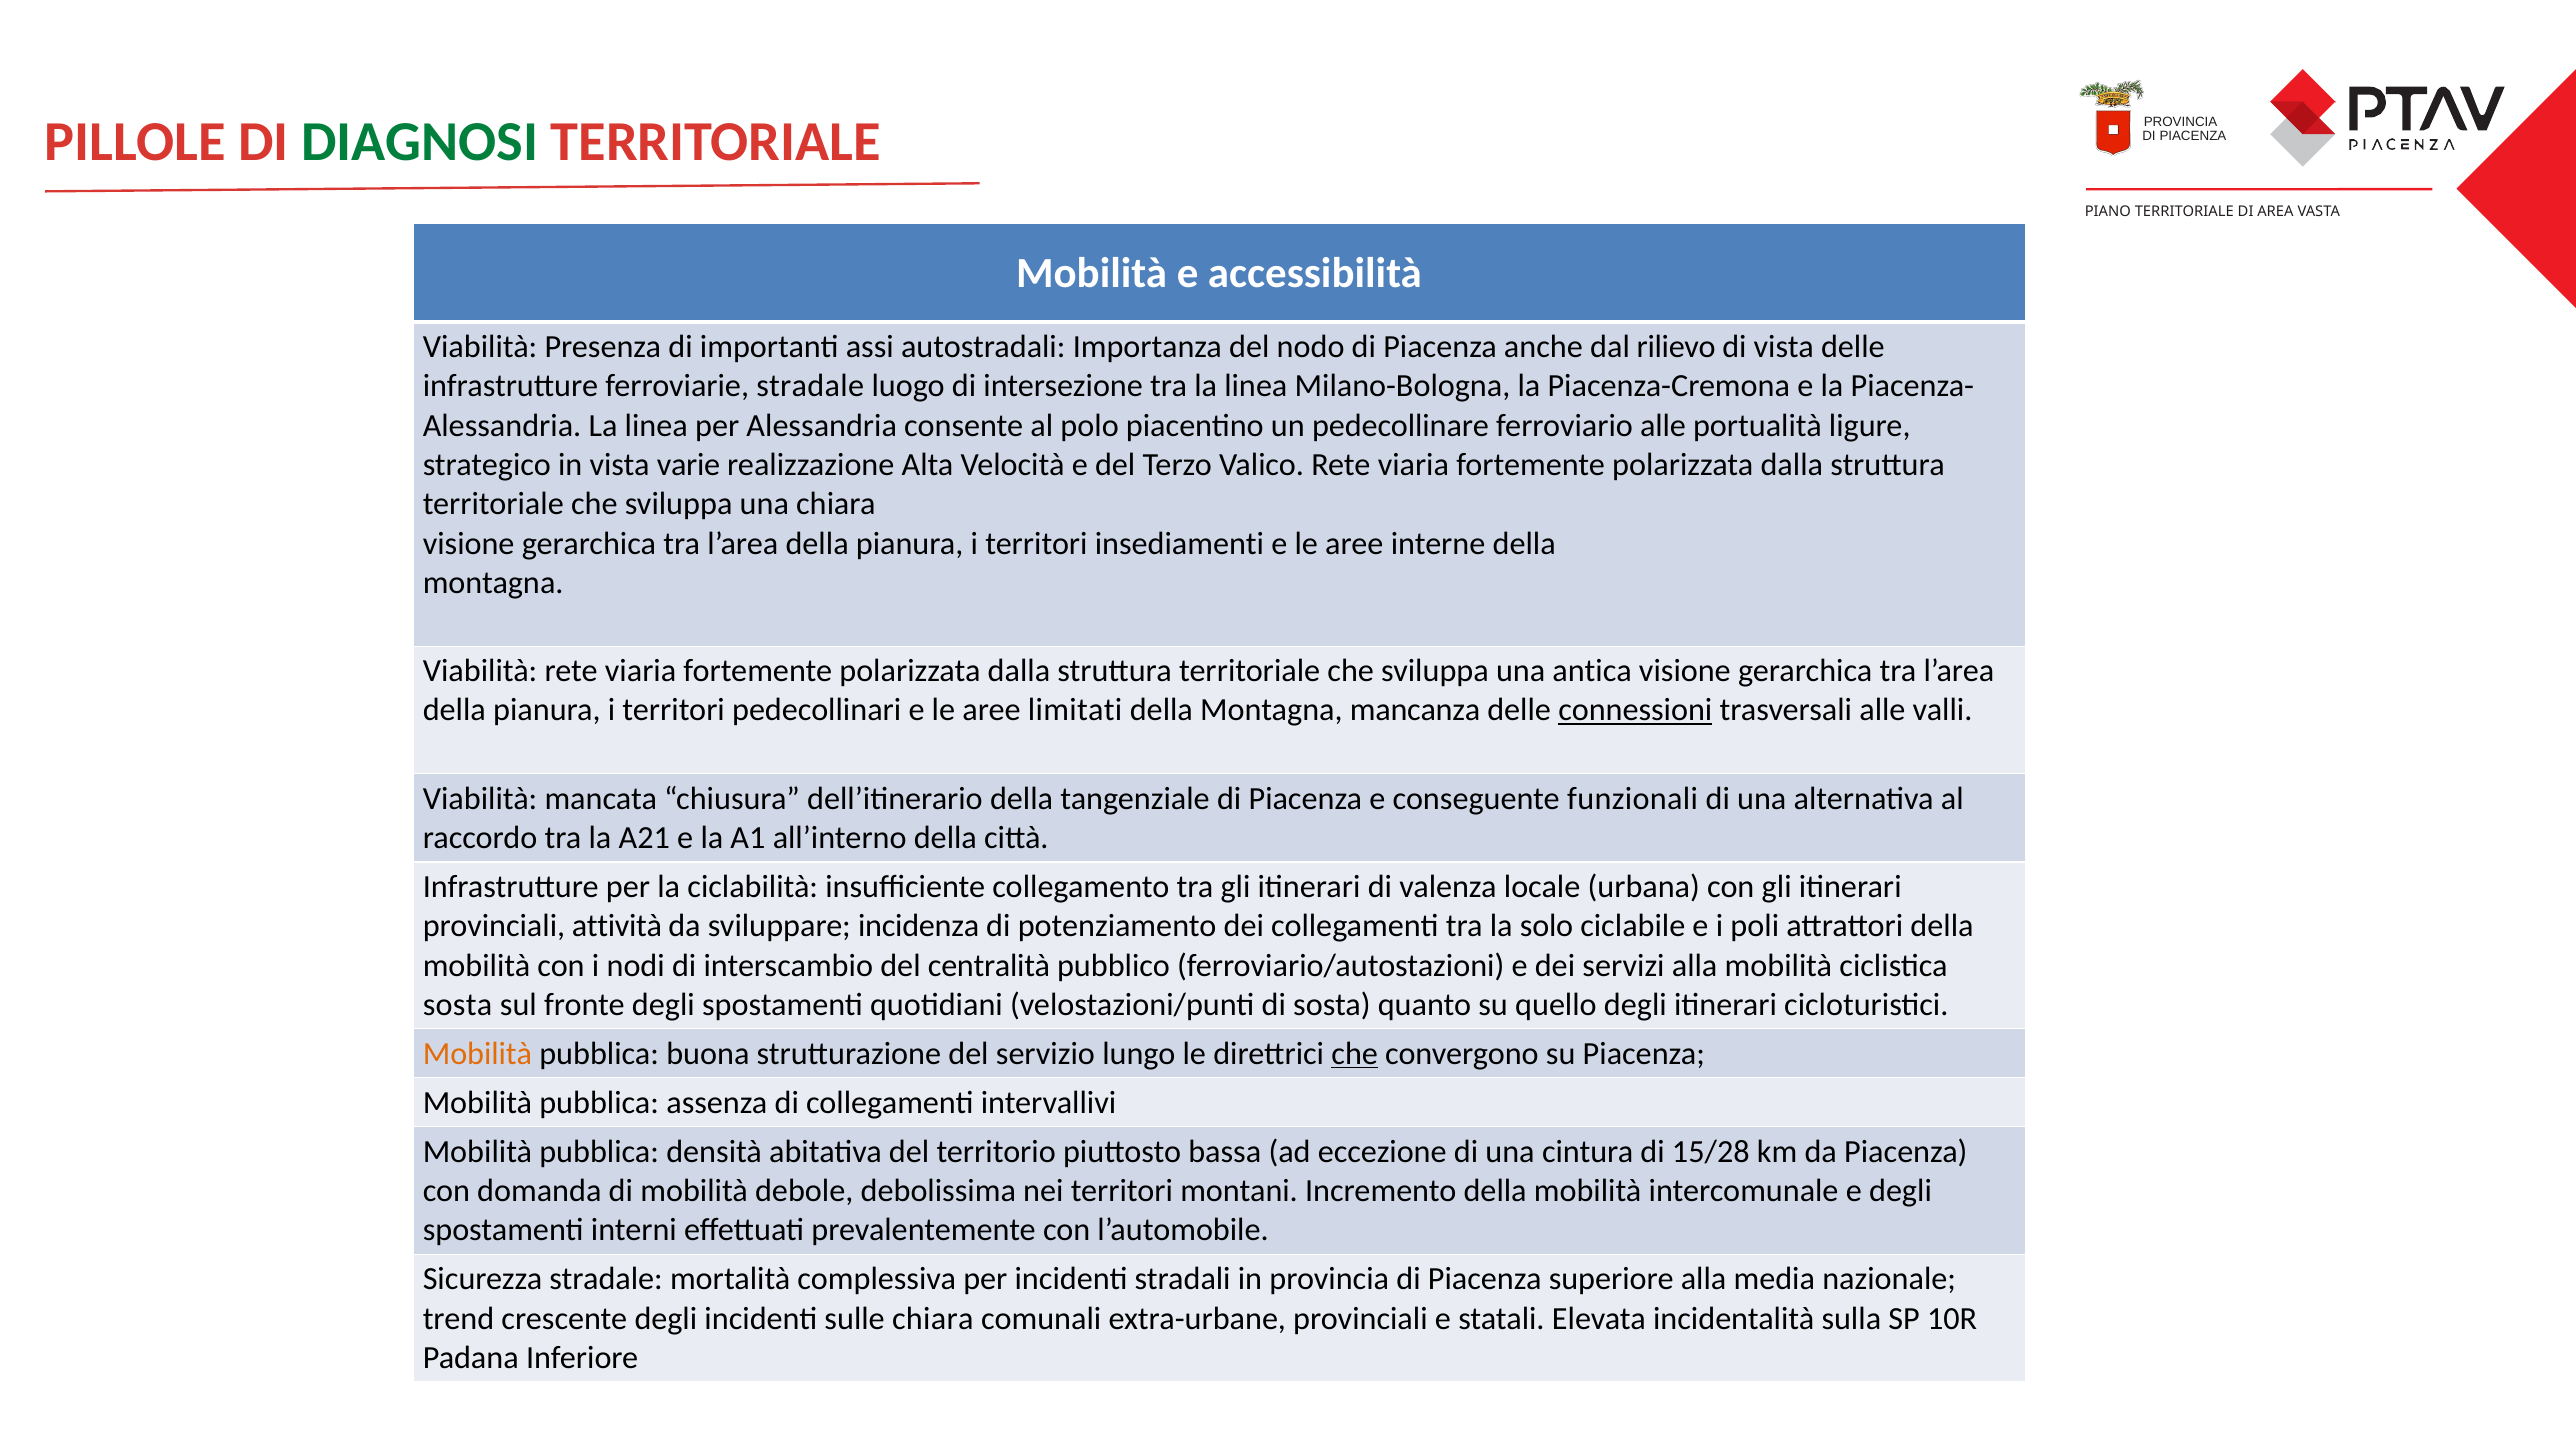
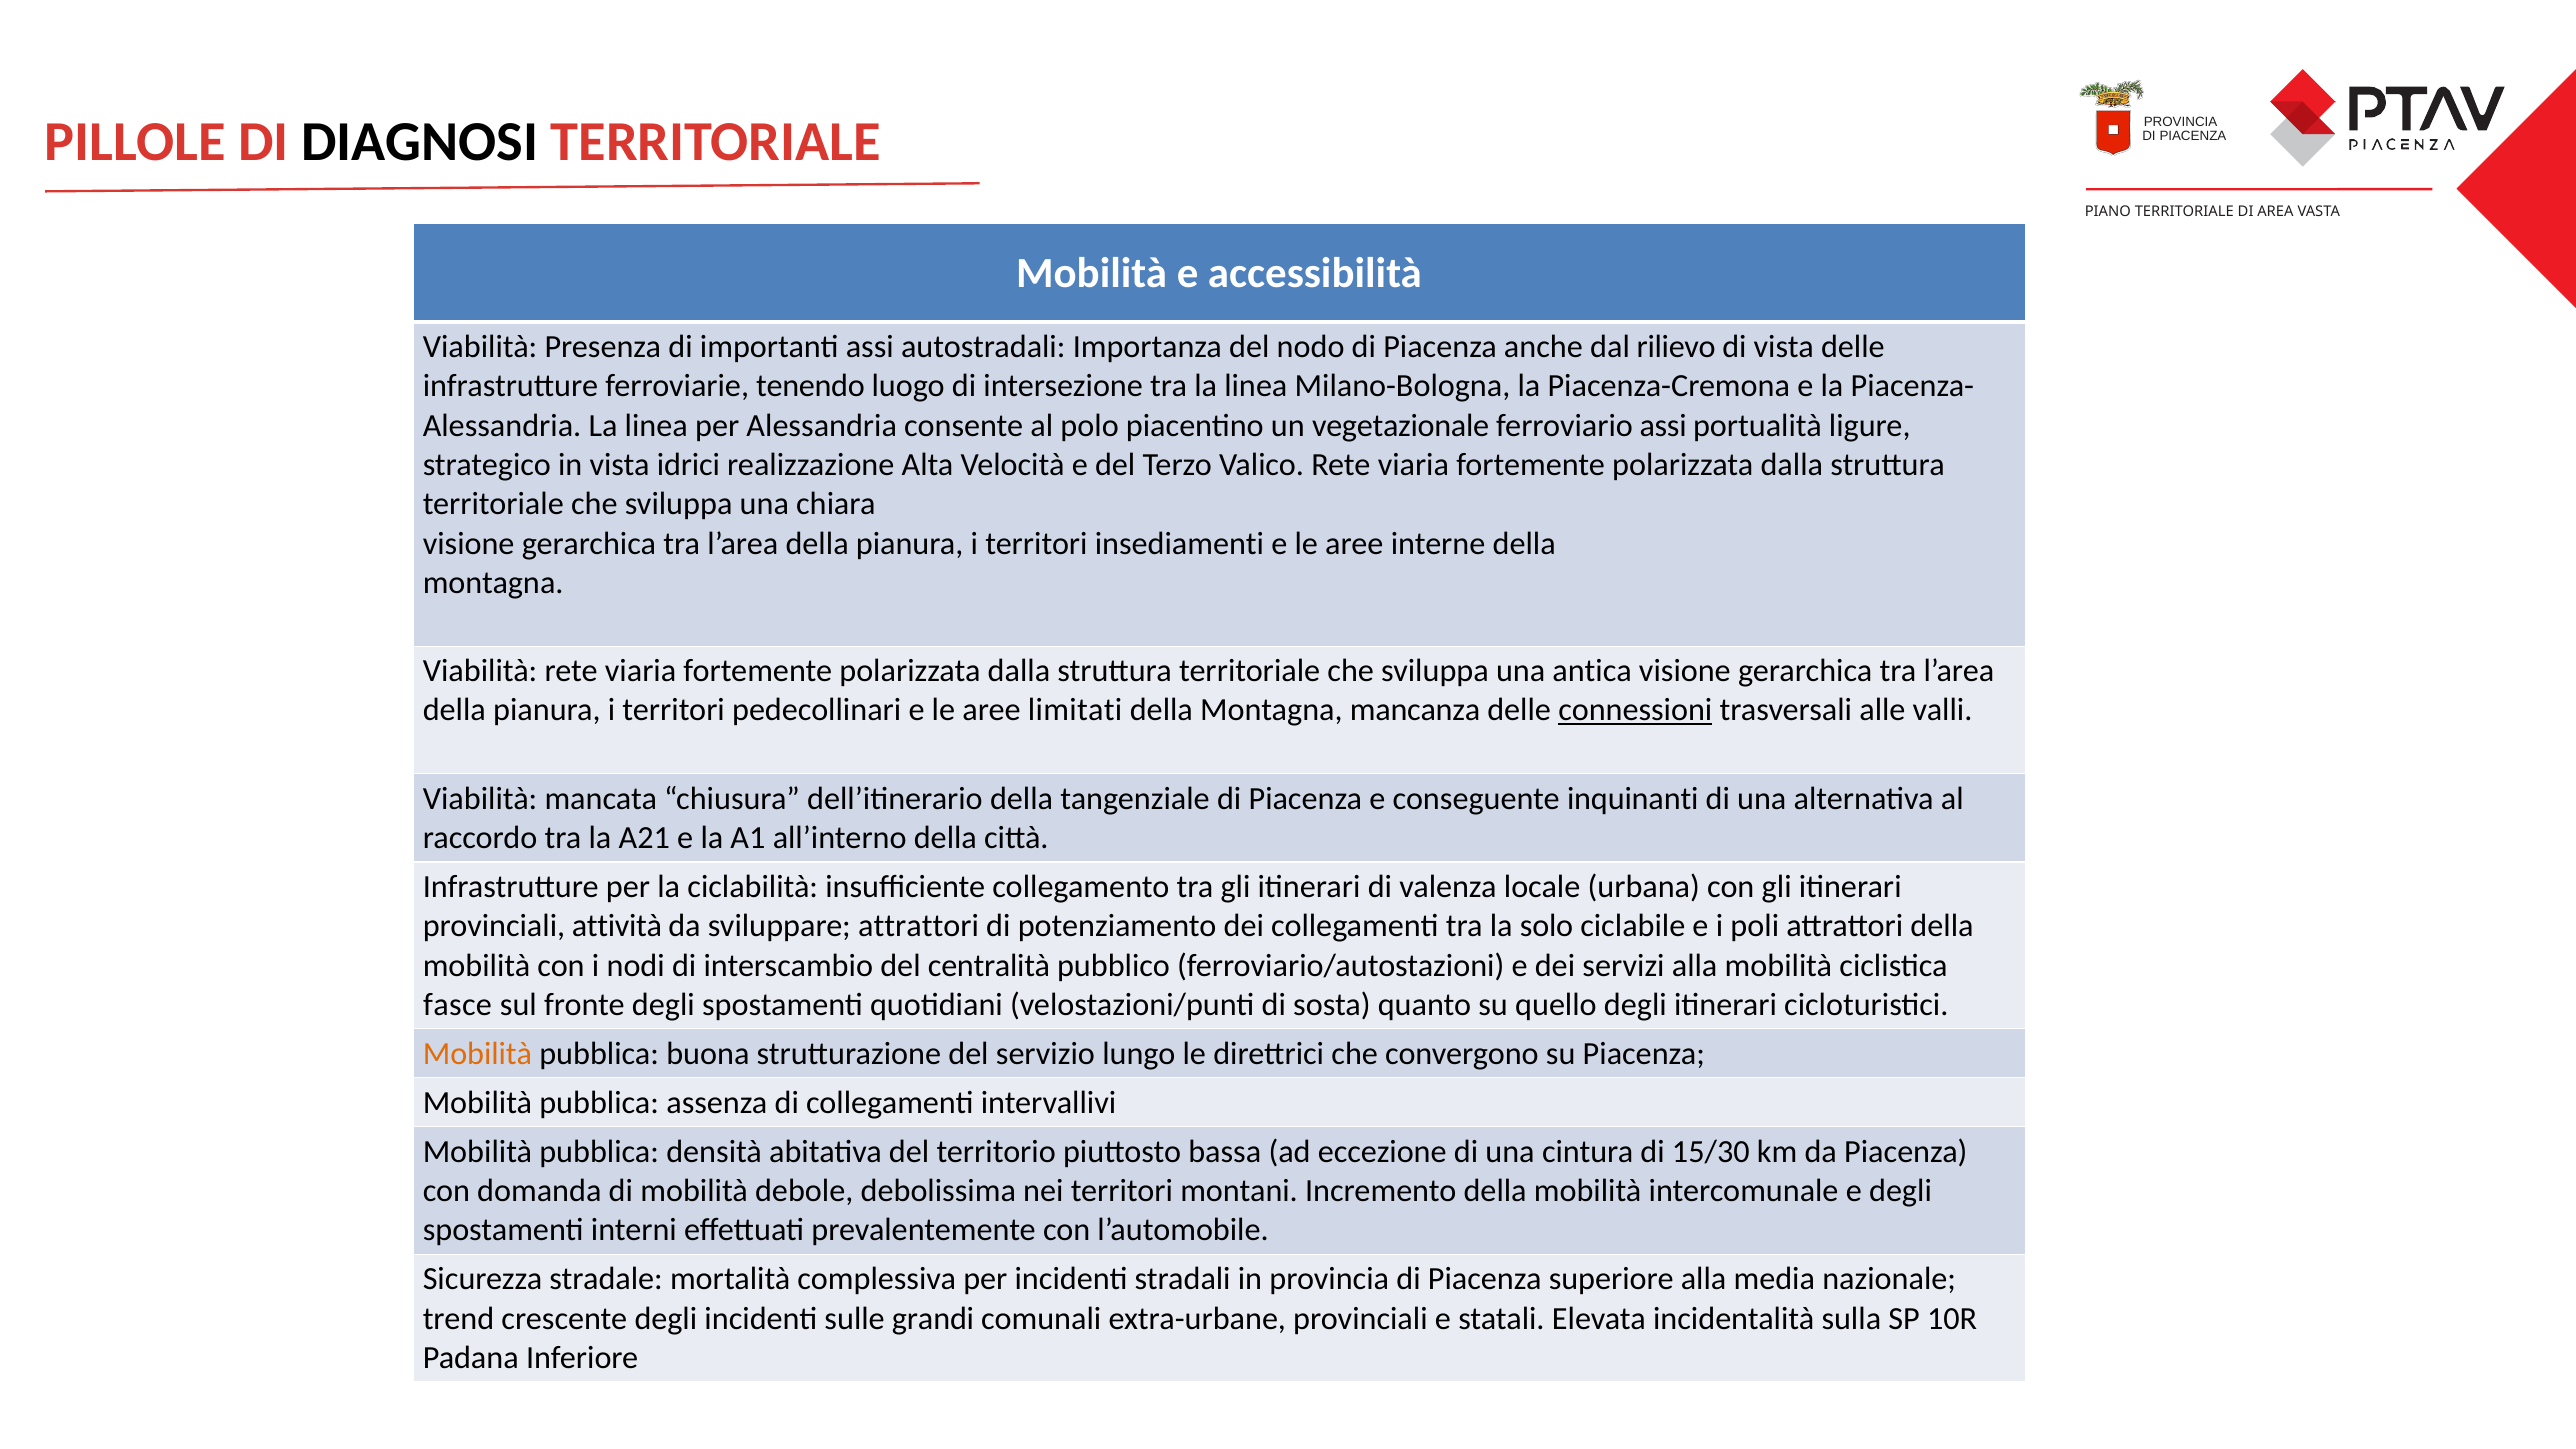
DIAGNOSI colour: green -> black (420, 142)
ferroviarie stradale: stradale -> tenendo (810, 386)
pedecollinare: pedecollinare -> vegetazionale (1401, 426)
ferroviario alle: alle -> assi (1663, 426)
varie: varie -> idrici (688, 465)
funzionali: funzionali -> inquinanti (1633, 799)
sviluppare incidenza: incidenza -> attrattori (919, 926)
sosta: sosta -> fasce (458, 1005)
che underline: present -> none (1355, 1054)
15/28: 15/28 -> 15/30 (1711, 1152)
sulle chiara: chiara -> grandi (933, 1319)
